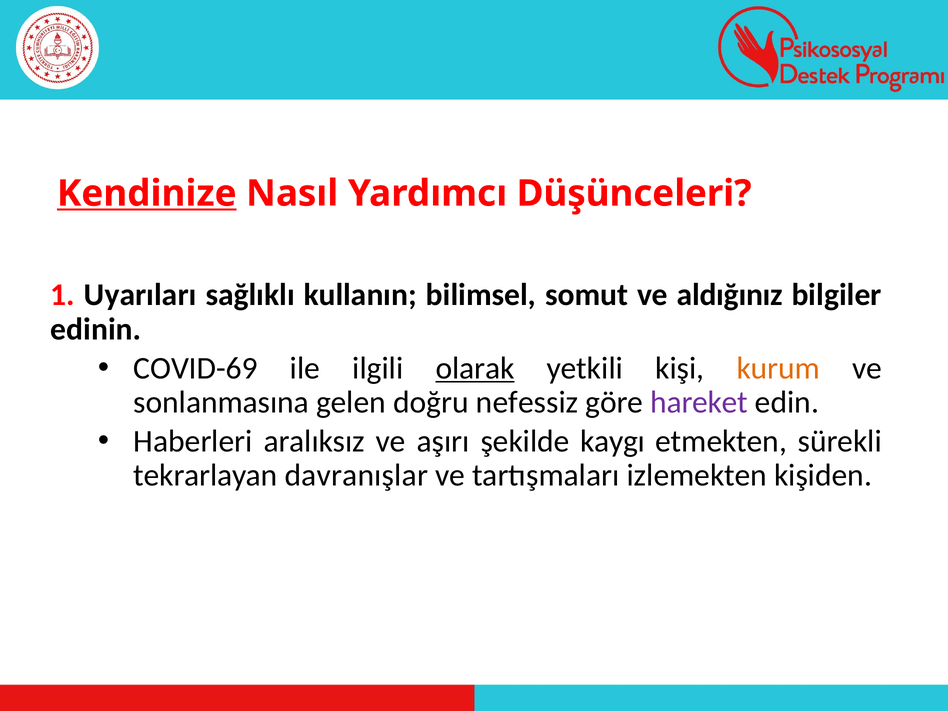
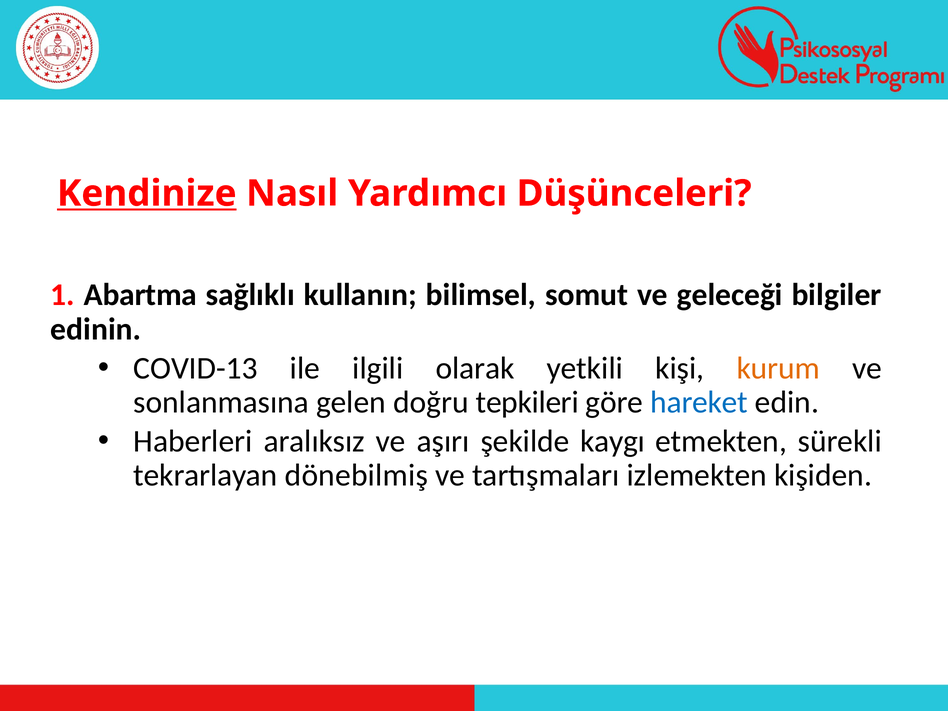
Uyarıları: Uyarıları -> Abartma (140, 295)
aldığınız: aldığınız -> geleceği (730, 295)
COVID-69: COVID-69 -> COVID-13 (196, 368)
olarak underline: present -> none (475, 368)
nefessiz: nefessiz -> tepkileri (527, 402)
hareket colour: purple -> blue (699, 402)
davranışlar: davranışlar -> dönebilmiş (356, 475)
